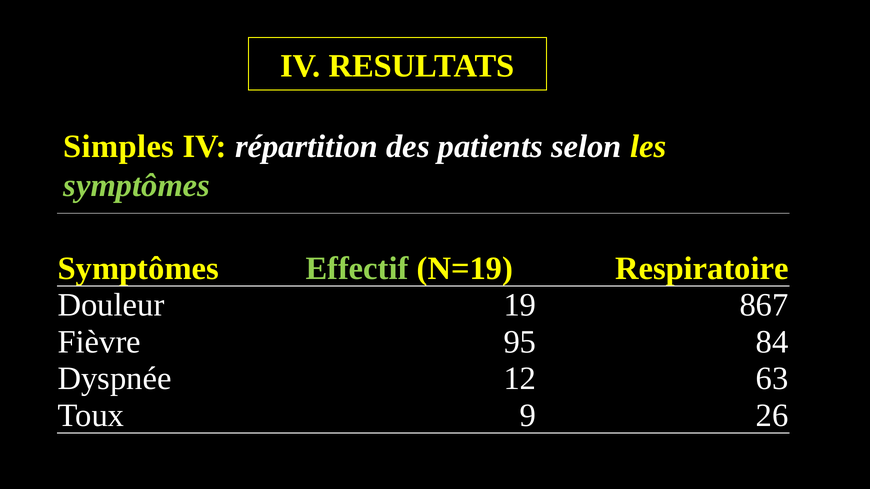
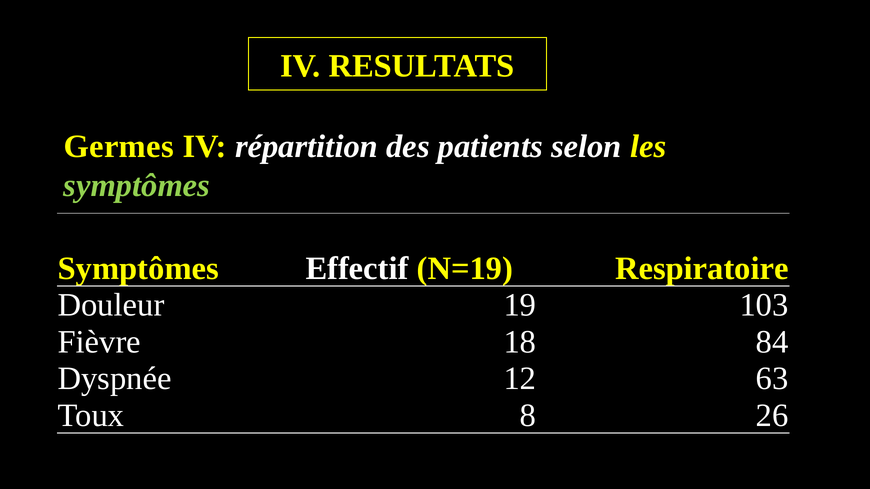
Simples: Simples -> Germes (119, 146)
Effectif colour: light green -> white (357, 268)
867: 867 -> 103 (764, 305)
95: 95 -> 18 (520, 342)
9: 9 -> 8 (528, 416)
